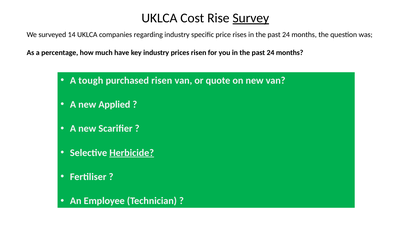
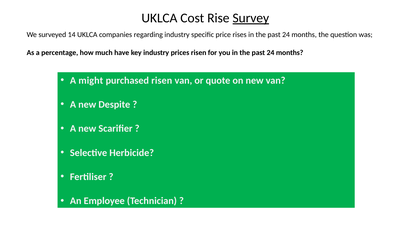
tough: tough -> might (91, 80)
Applied: Applied -> Despite (114, 105)
Herbicide underline: present -> none (132, 153)
